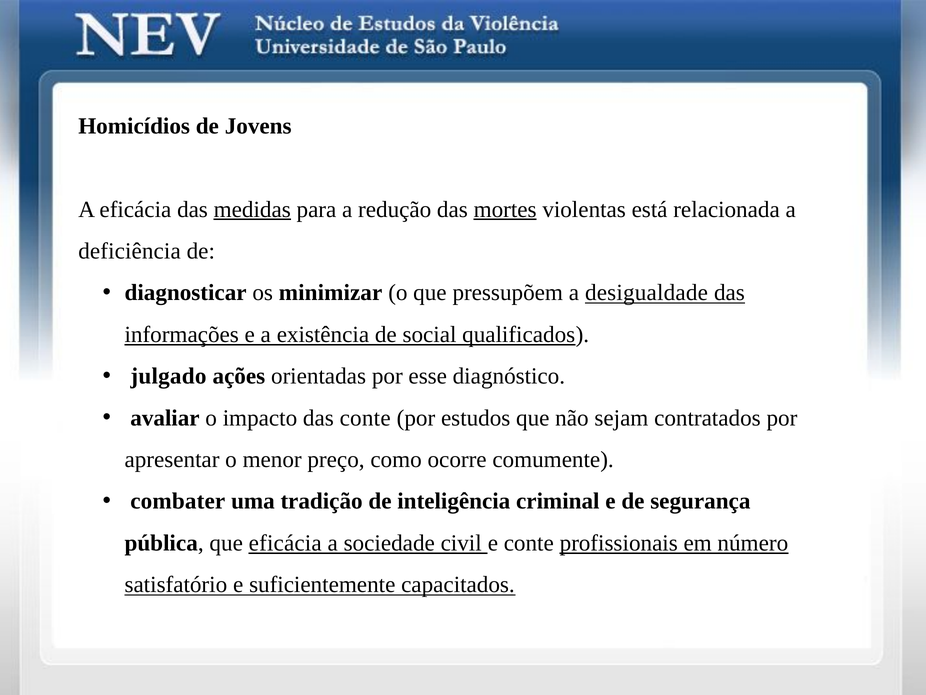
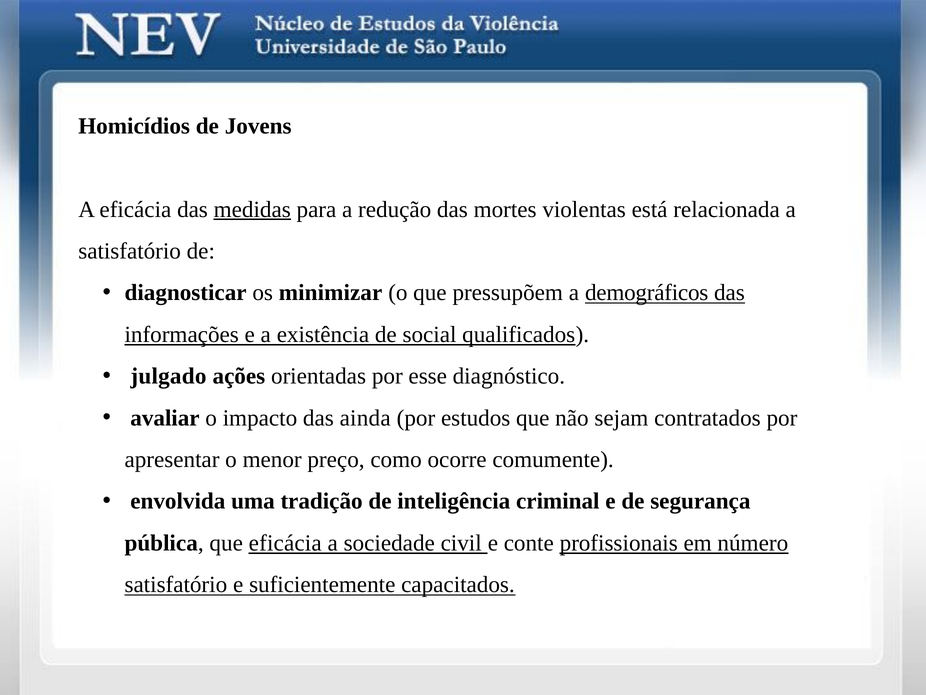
mortes underline: present -> none (505, 209)
deficiência: deficiência -> satisfatório (130, 251)
desigualdade: desigualdade -> demográficos (647, 293)
das conte: conte -> ainda (365, 418)
combater: combater -> envolvida (178, 501)
